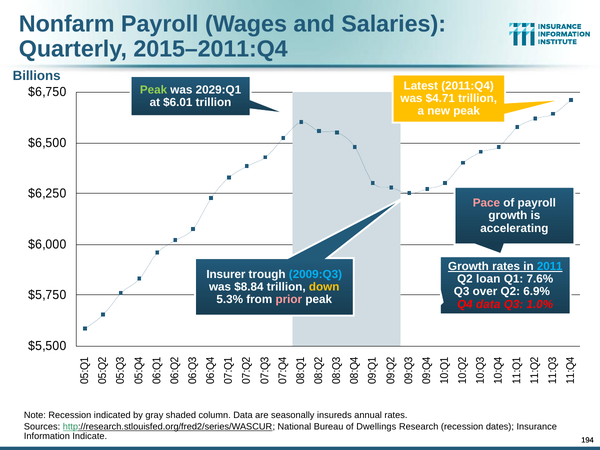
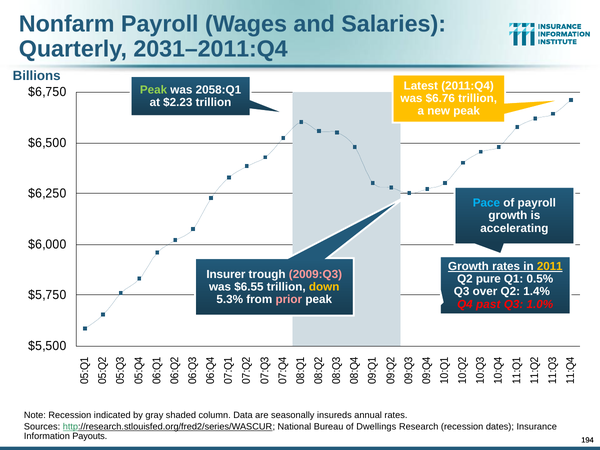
2015–2011:Q4: 2015–2011:Q4 -> 2031–2011:Q4 (211, 49)
2029:Q1: 2029:Q1 -> 2058:Q1 (218, 90)
$4.71: $4.71 -> $6.76 (440, 99)
$6.01: $6.01 -> $2.23 (178, 102)
Pace colour: pink -> light blue (486, 203)
2011 colour: light blue -> yellow (550, 266)
2009:Q3 colour: light blue -> pink (315, 274)
loan: loan -> pure (488, 279)
7.6%: 7.6% -> 0.5% (540, 279)
$8.84: $8.84 -> $6.55 (249, 287)
6.9%: 6.9% -> 1.4% (537, 292)
Q4 data: data -> past (488, 304)
Indicate: Indicate -> Payouts (90, 436)
